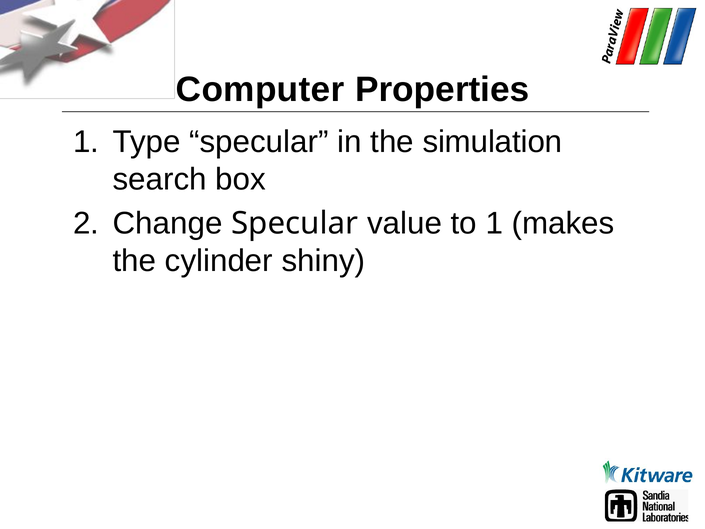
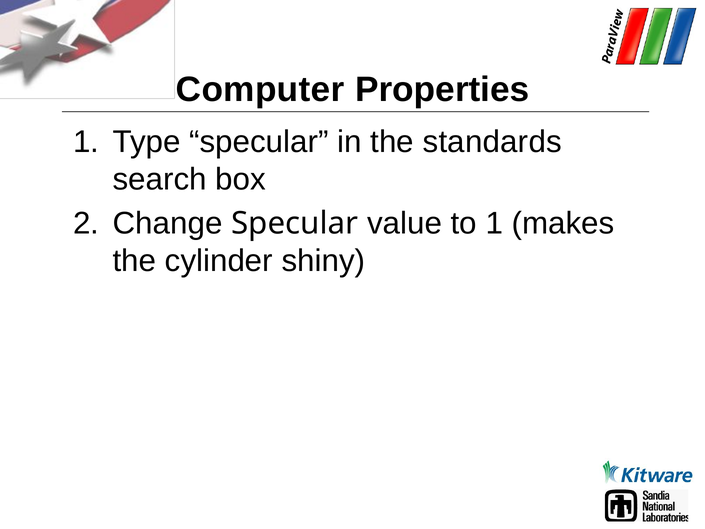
simulation: simulation -> standards (492, 142)
